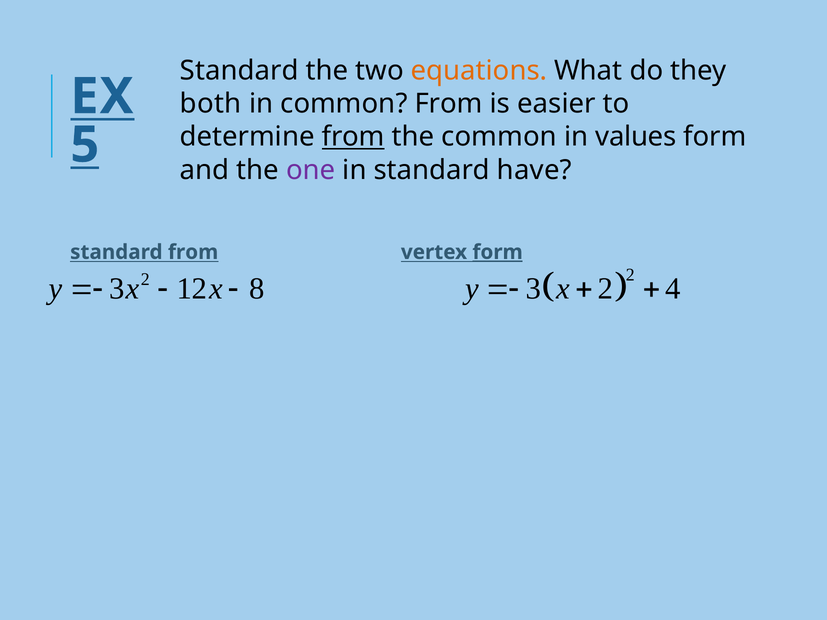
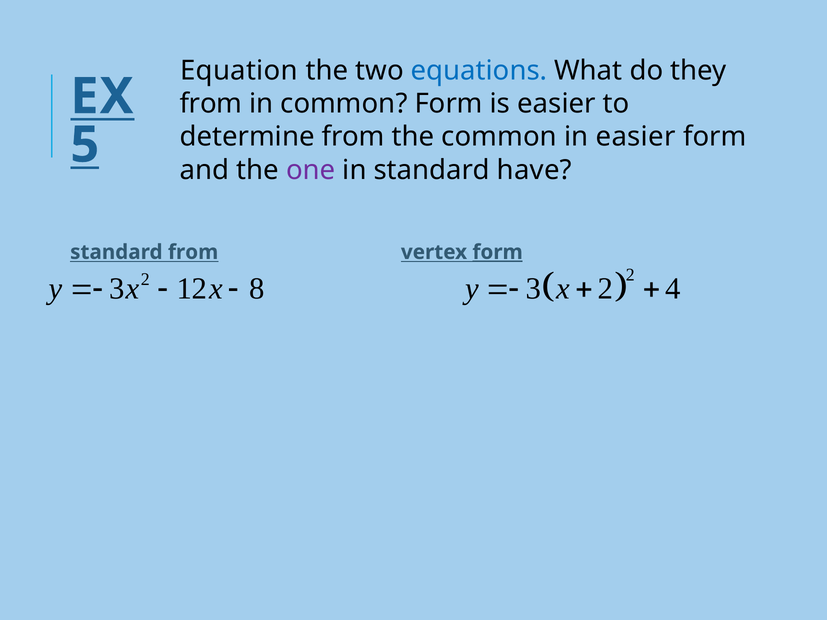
Standard: Standard -> Equation (239, 71)
equations colour: orange -> blue (479, 71)
both: both -> from (211, 104)
common From: From -> Form (449, 104)
from underline: present -> none (353, 137)
in values: values -> easier (636, 137)
